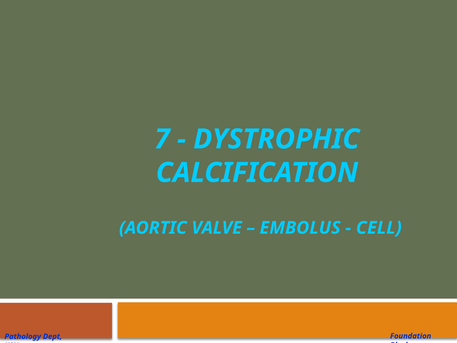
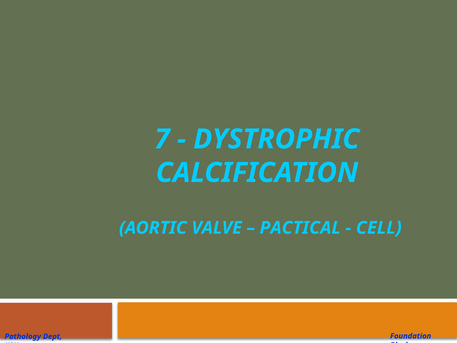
EMBOLUS: EMBOLUS -> PACTICAL (300, 228)
